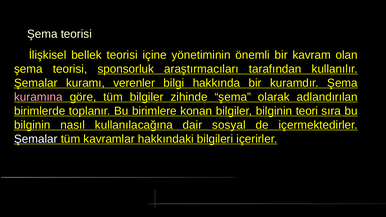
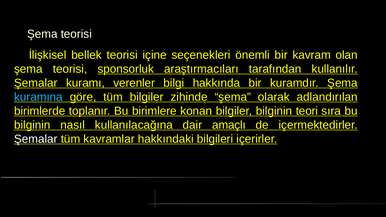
yönetiminin: yönetiminin -> seçenekleri (201, 55)
kuramına colour: pink -> light blue (38, 97)
sosyal: sosyal -> amaçlı (229, 125)
